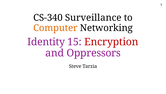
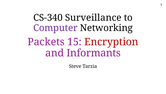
Computer colour: orange -> purple (55, 28)
Identity: Identity -> Packets (46, 42)
Oppressors: Oppressors -> Informants (94, 53)
